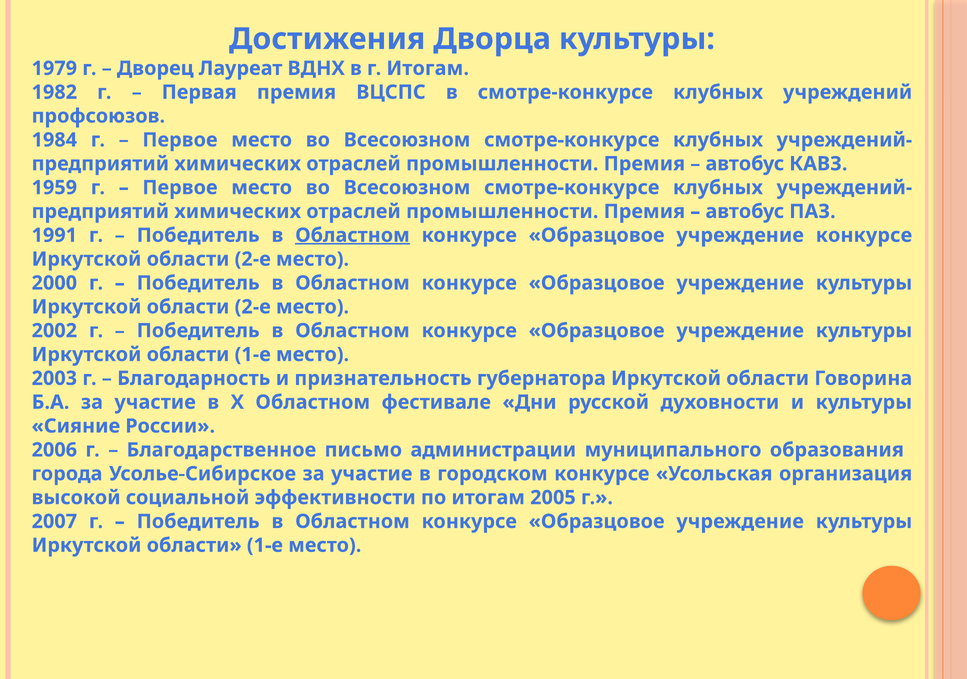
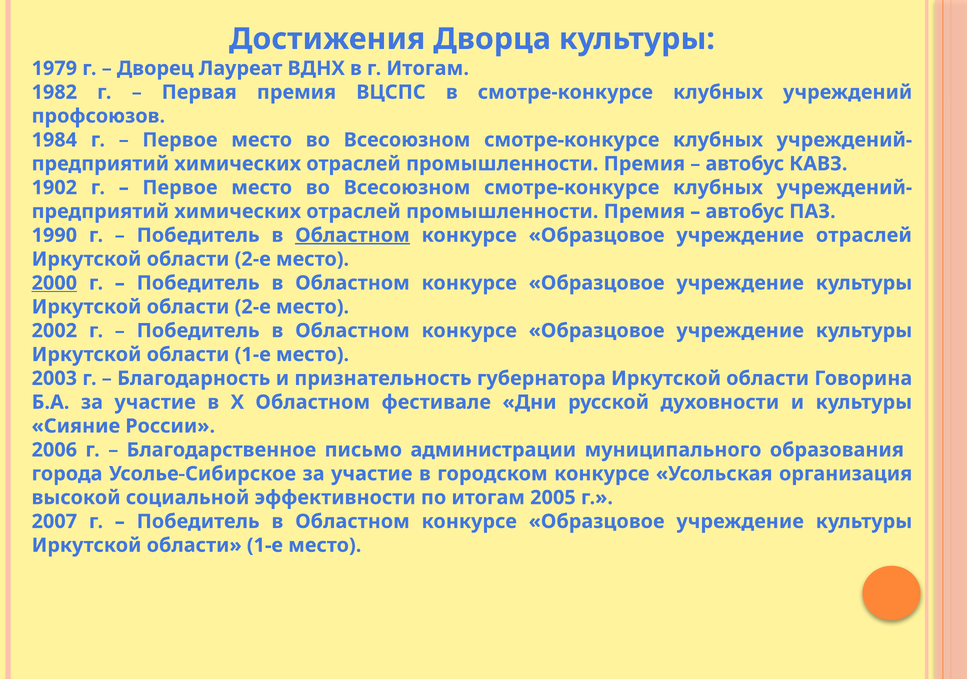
1959: 1959 -> 1902 (54, 188)
1991: 1991 -> 1990 (54, 235)
учреждение конкурсе: конкурсе -> отраслей (864, 235)
2000 underline: none -> present (54, 283)
